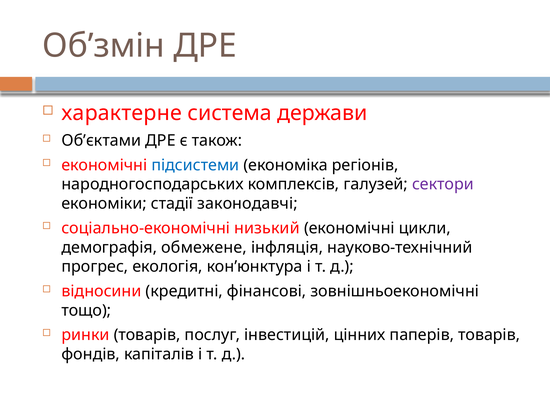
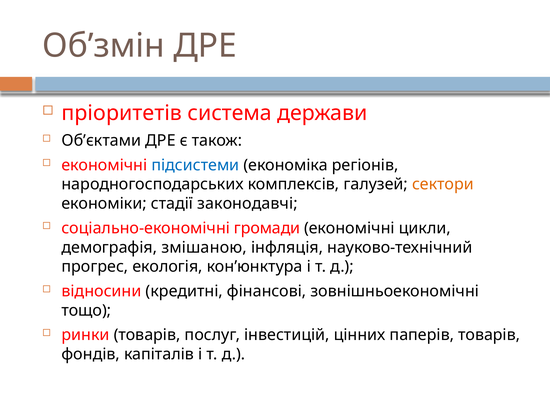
характерне: характерне -> пріоритетів (122, 113)
сектори colour: purple -> orange (443, 185)
низький: низький -> громади (267, 228)
обмежене: обмежене -> змішаною (204, 248)
